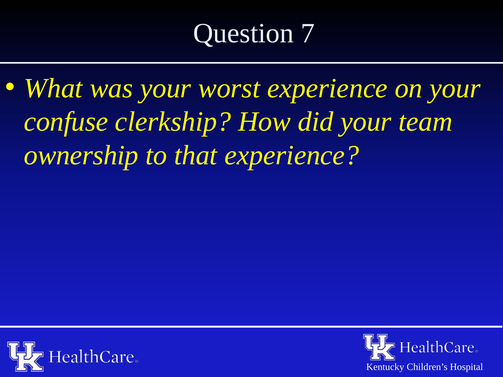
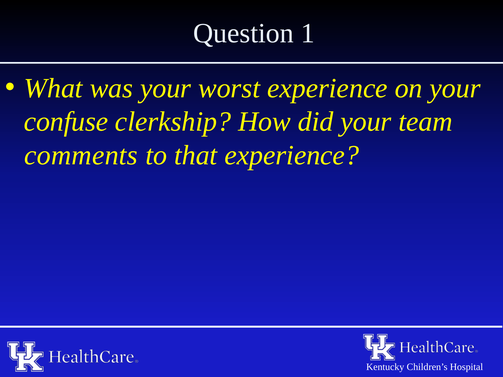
7: 7 -> 1 (308, 33)
ownership: ownership -> comments (81, 155)
